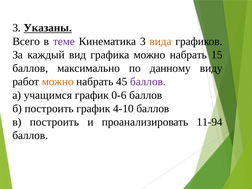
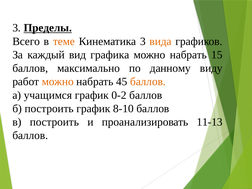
Указаны: Указаны -> Пределы (48, 28)
теме colour: purple -> orange (64, 41)
баллов colour: purple -> orange (148, 82)
0-6: 0-6 -> 0-2 (119, 95)
4-10: 4-10 -> 8-10 (123, 109)
11-94: 11-94 -> 11-13 (210, 122)
